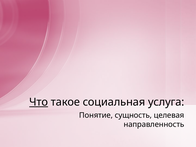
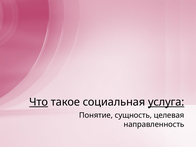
услуга underline: none -> present (166, 102)
